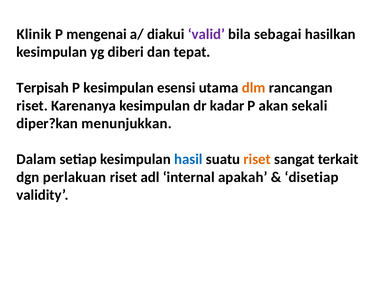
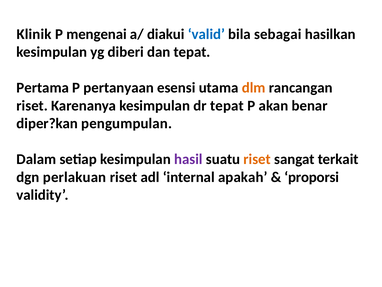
valid colour: purple -> blue (206, 34)
Terpisah: Terpisah -> Pertama (43, 88)
P kesimpulan: kesimpulan -> pertanyaan (119, 88)
dr kadar: kadar -> tepat (227, 105)
sekali: sekali -> benar (310, 105)
menunjukkan: menunjukkan -> pengumpulan (127, 123)
hasil colour: blue -> purple (188, 159)
disetiap: disetiap -> proporsi (312, 177)
